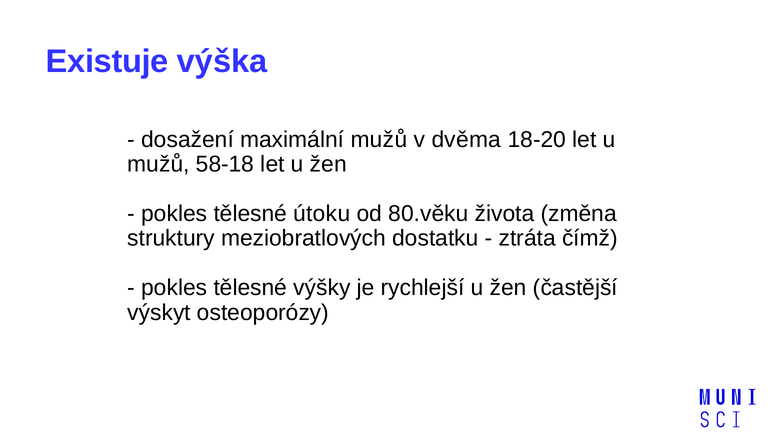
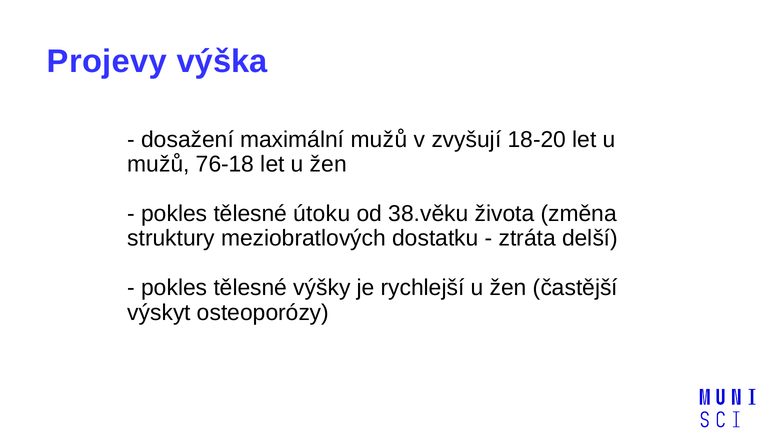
Existuje: Existuje -> Projevy (107, 62)
dvěma: dvěma -> zvyšují (466, 140)
58-18: 58-18 -> 76-18 (225, 164)
80.věku: 80.věku -> 38.věku (428, 214)
čímž: čímž -> delší (590, 238)
